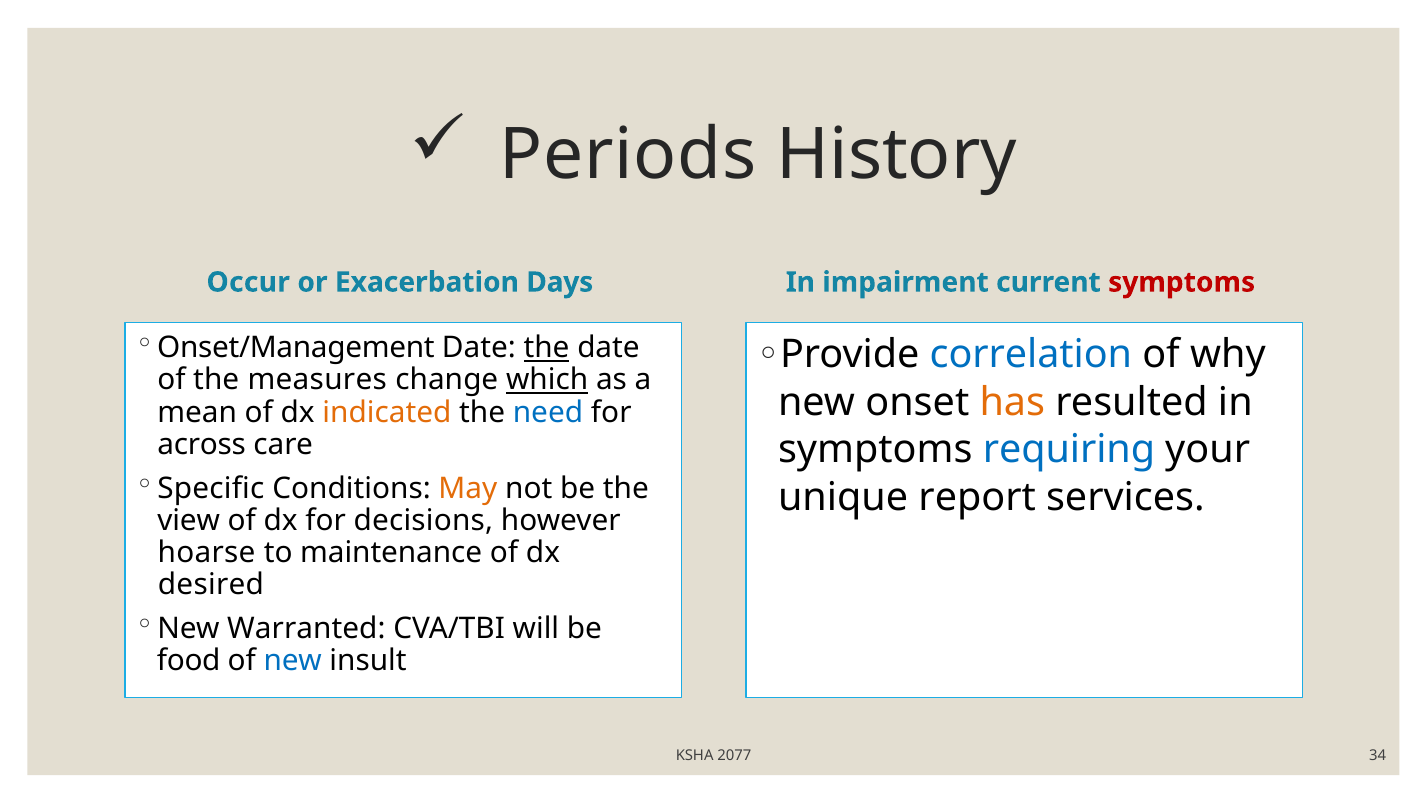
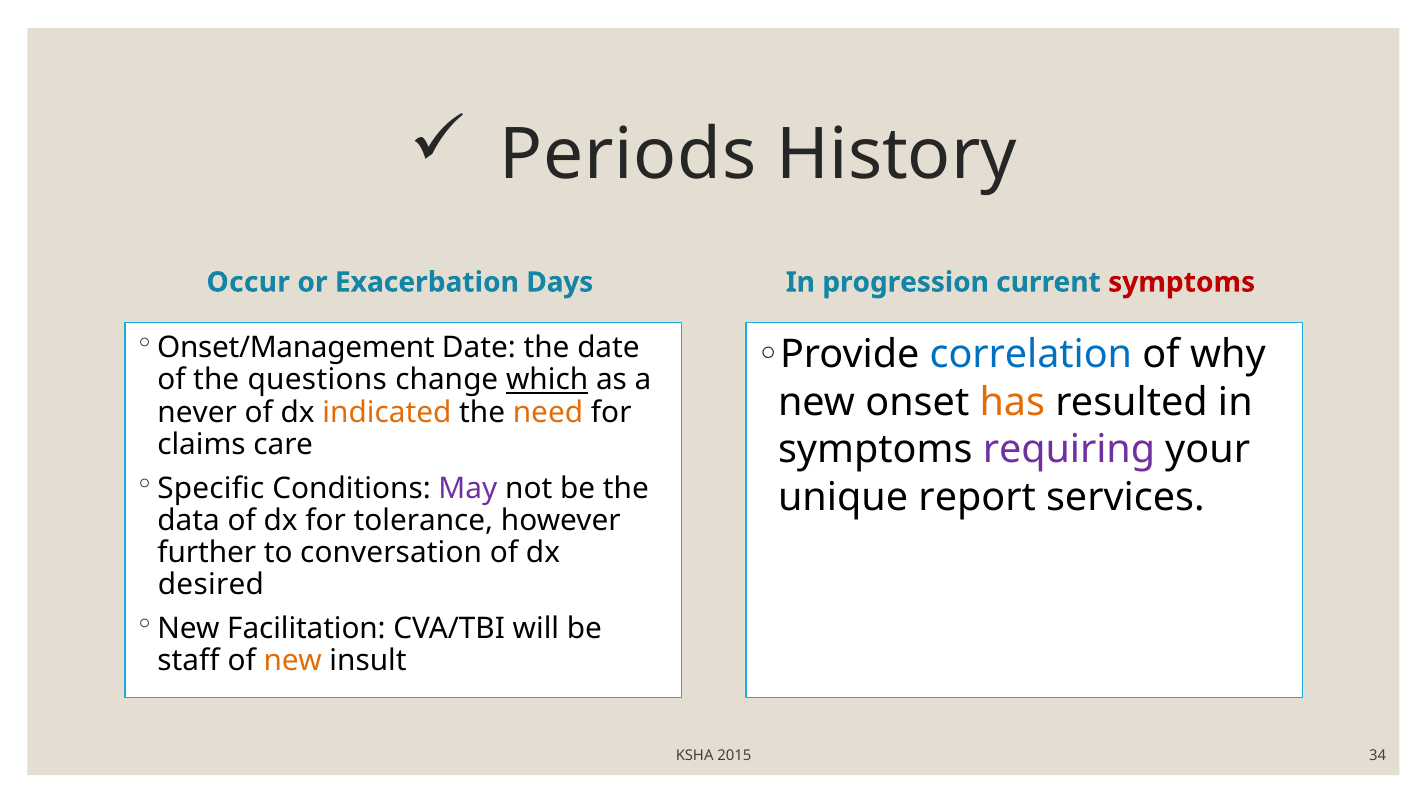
impairment: impairment -> progression (906, 282)
the underline: present -> none (547, 348)
measures: measures -> questions (317, 380)
mean: mean -> never (197, 412)
need colour: blue -> orange (548, 412)
across: across -> claims (201, 444)
requiring colour: blue -> purple (1069, 450)
May colour: orange -> purple (468, 488)
view: view -> data (189, 520)
decisions: decisions -> tolerance (423, 520)
hoarse: hoarse -> further (207, 553)
maintenance: maintenance -> conversation (391, 553)
Warranted: Warranted -> Facilitation (306, 629)
food: food -> staff (189, 661)
new colour: blue -> orange (293, 661)
2077: 2077 -> 2015 (734, 755)
